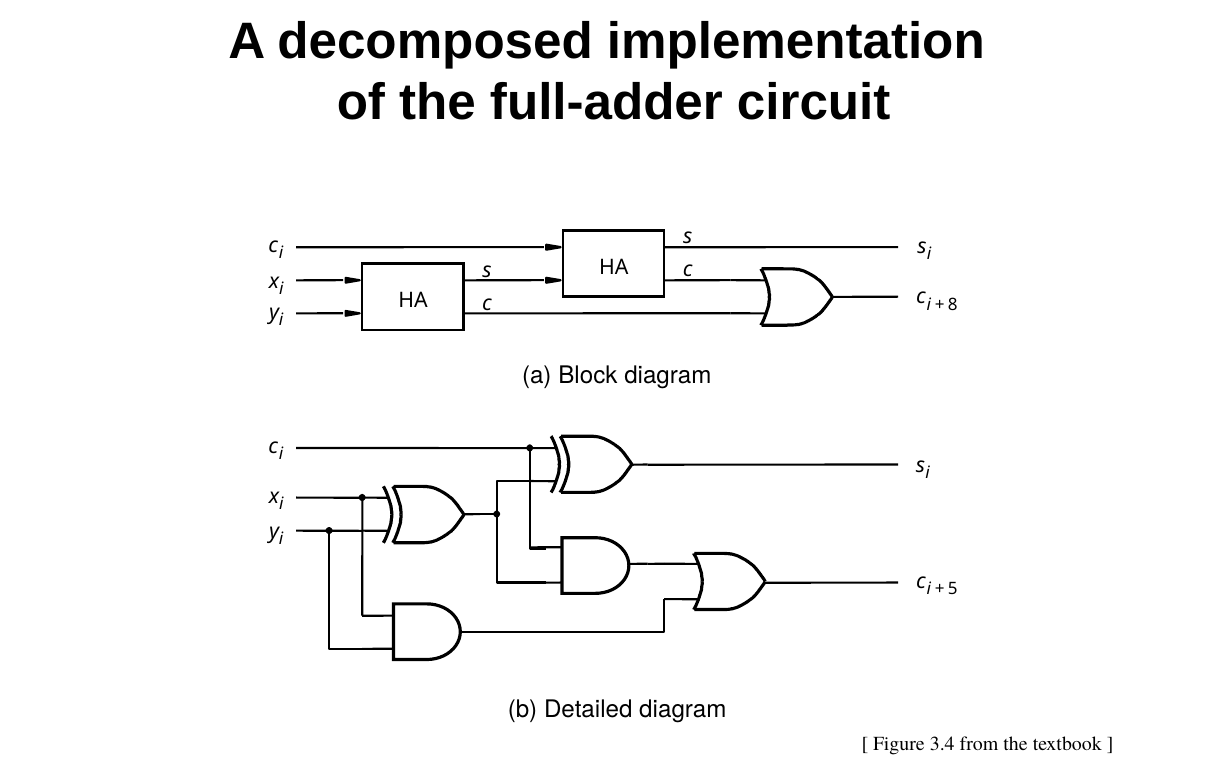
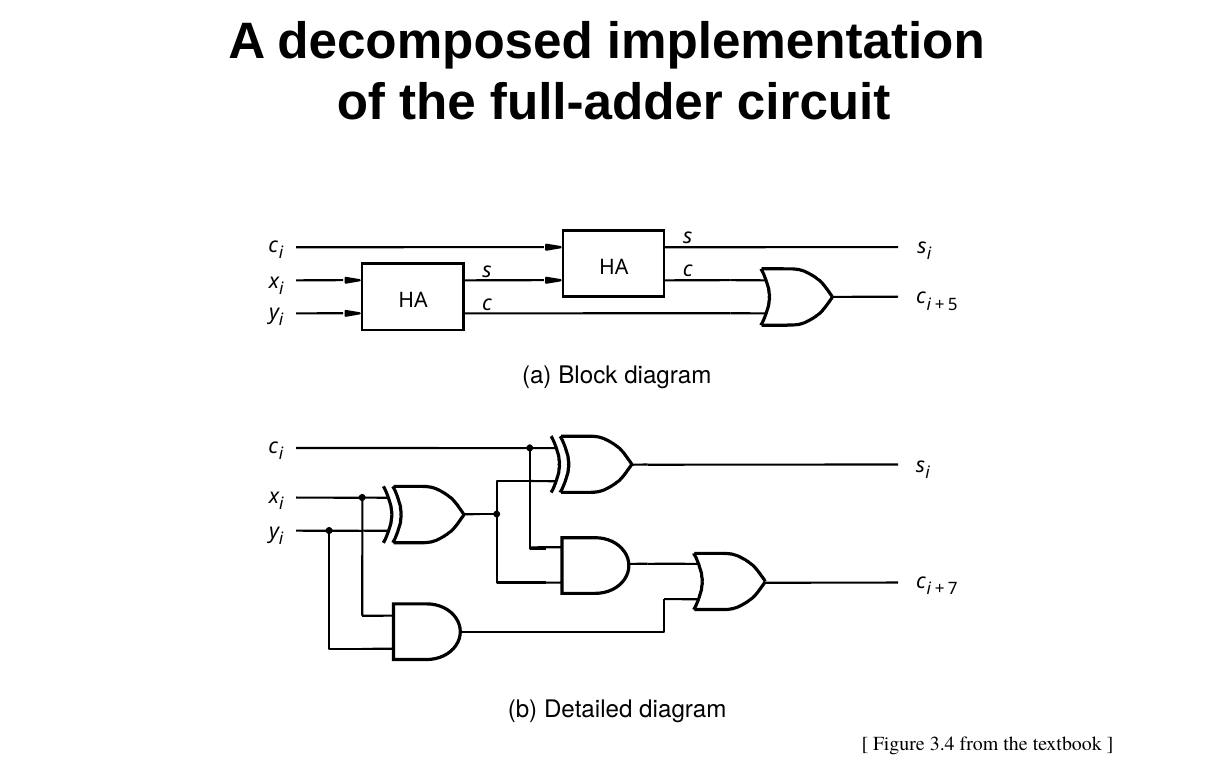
8: 8 -> 5 (953, 305)
5: 5 -> 7 (953, 589)
